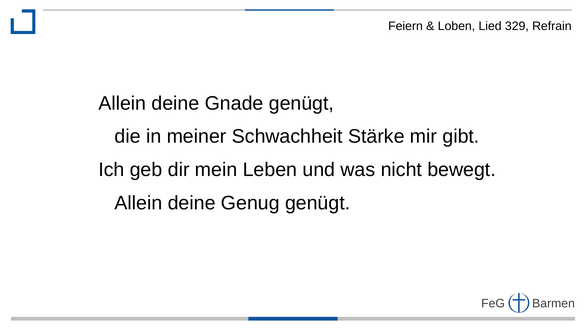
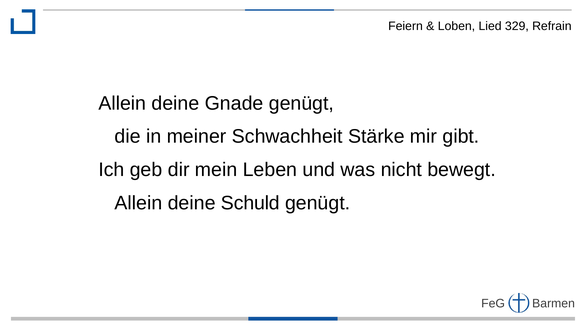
Genug: Genug -> Schuld (250, 203)
